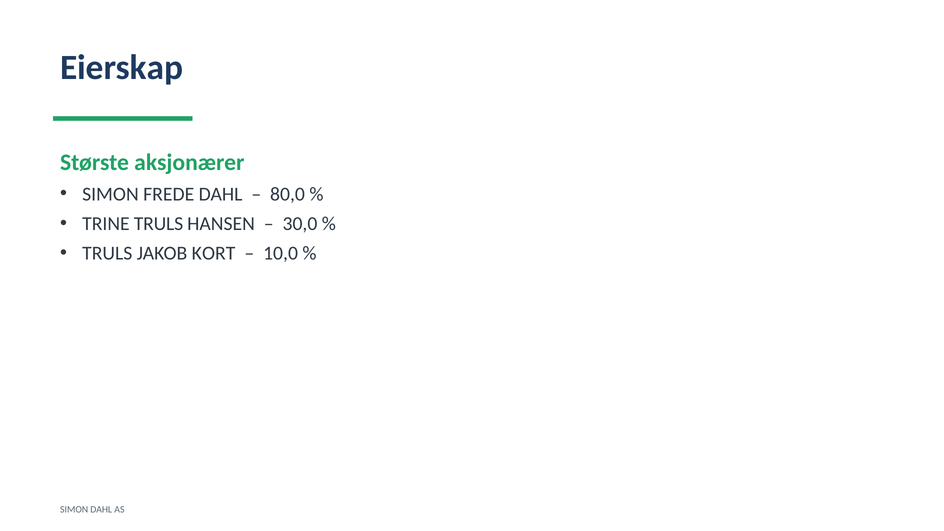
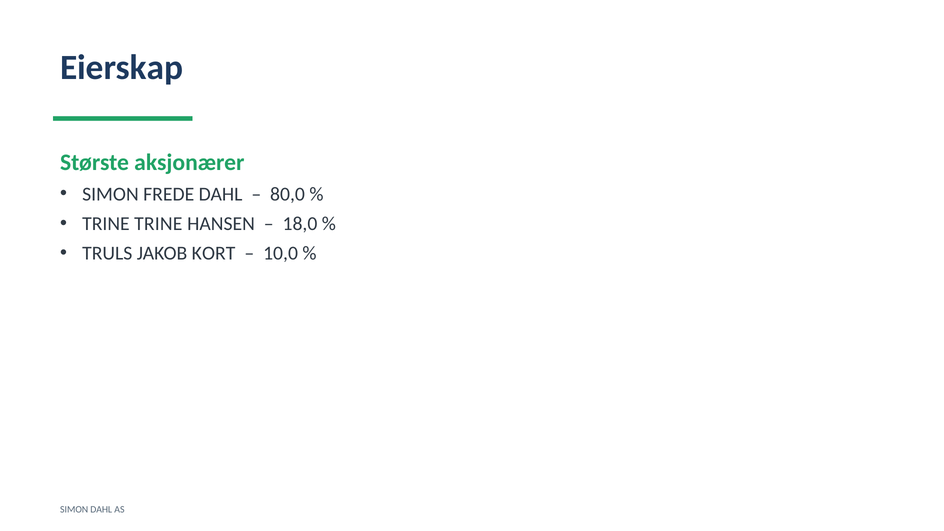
TRINE TRULS: TRULS -> TRINE (158, 224)
30,0: 30,0 -> 18,0 (300, 224)
